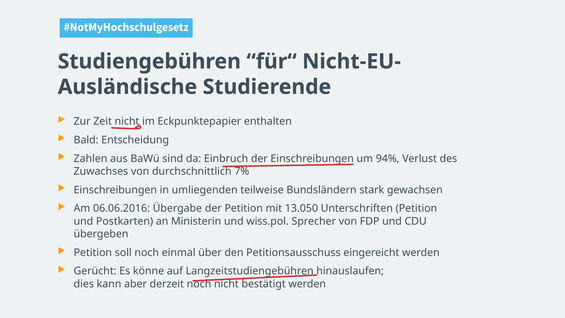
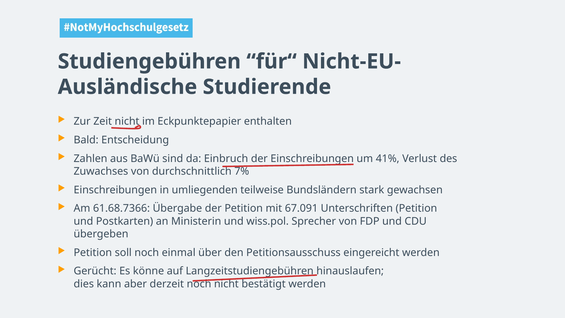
94%: 94% -> 41% (388, 158)
06.06.2016: 06.06.2016 -> 61.68.7366 (122, 208)
13.050: 13.050 -> 67.091 (301, 208)
